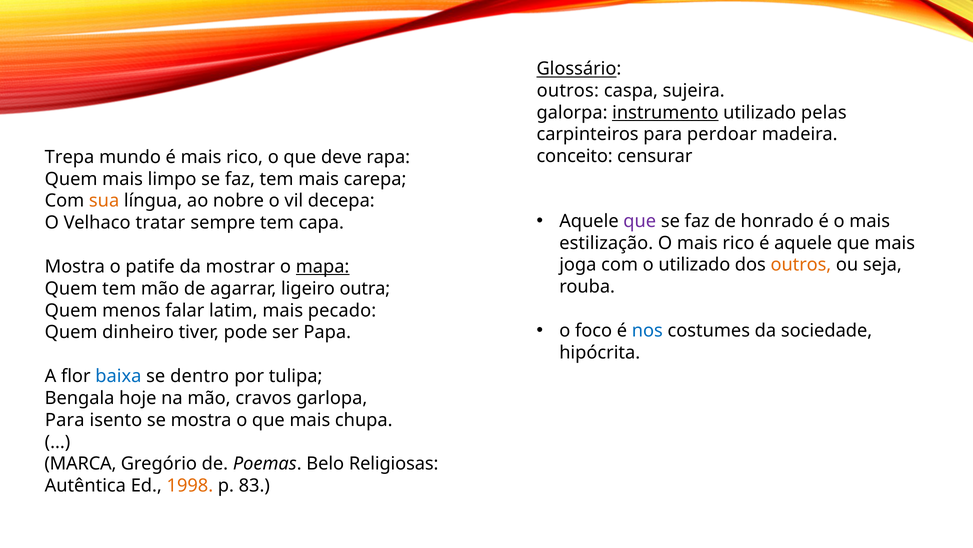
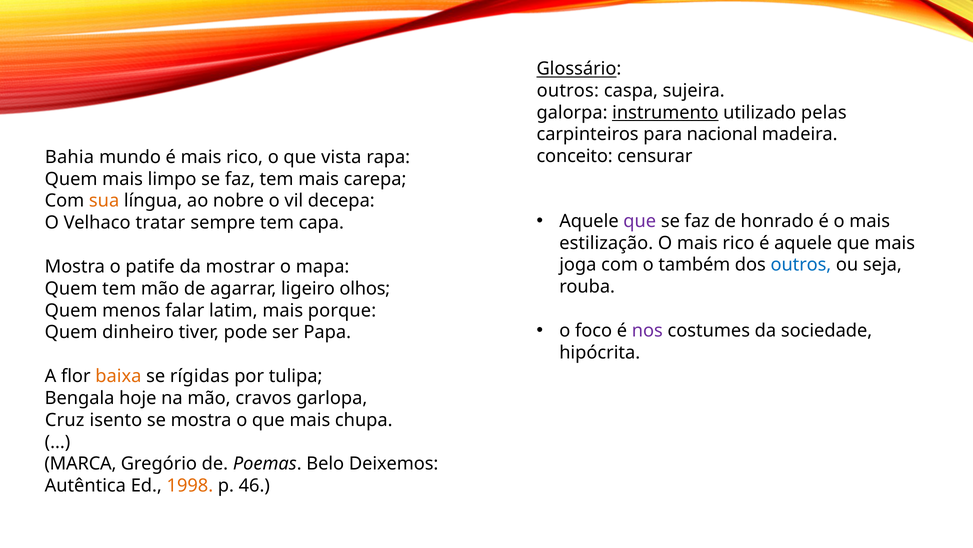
perdoar: perdoar -> nacional (722, 134)
Trepa: Trepa -> Bahia (69, 157)
deve: deve -> vista (341, 157)
o utilizado: utilizado -> também (694, 265)
outros colour: orange -> blue (801, 265)
mapa underline: present -> none (323, 266)
outra: outra -> olhos (365, 288)
pecado: pecado -> porque (342, 310)
nos colour: blue -> purple (647, 330)
baixa colour: blue -> orange (118, 376)
dentro: dentro -> rígidas (200, 376)
Para: Para -> Cruz (65, 420)
Religiosas: Religiosas -> Deixemos (394, 463)
83: 83 -> 46 (254, 485)
